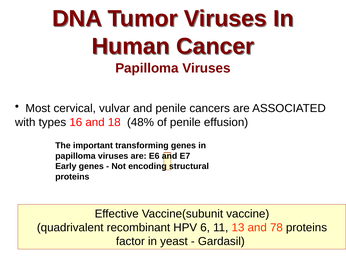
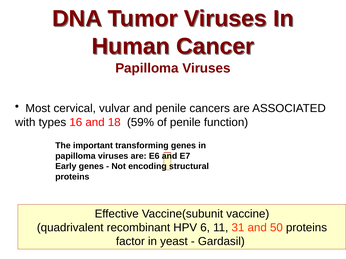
48%: 48% -> 59% (140, 122)
effusion: effusion -> function (226, 122)
13: 13 -> 31 (238, 228)
78: 78 -> 50 (276, 228)
